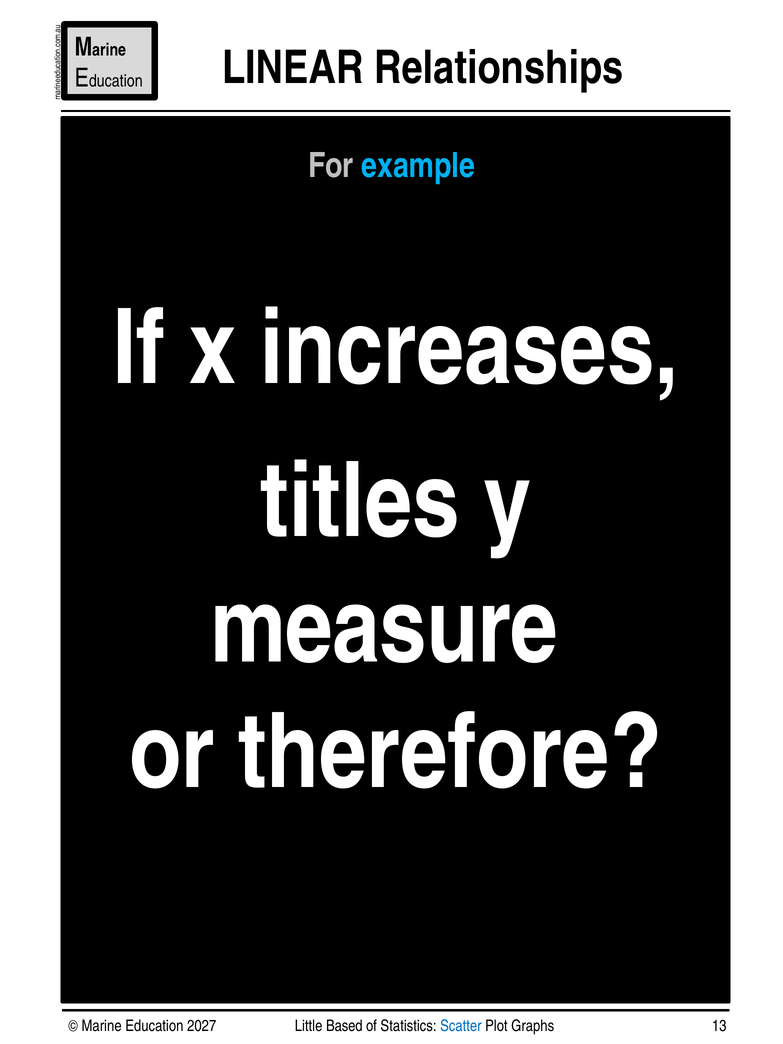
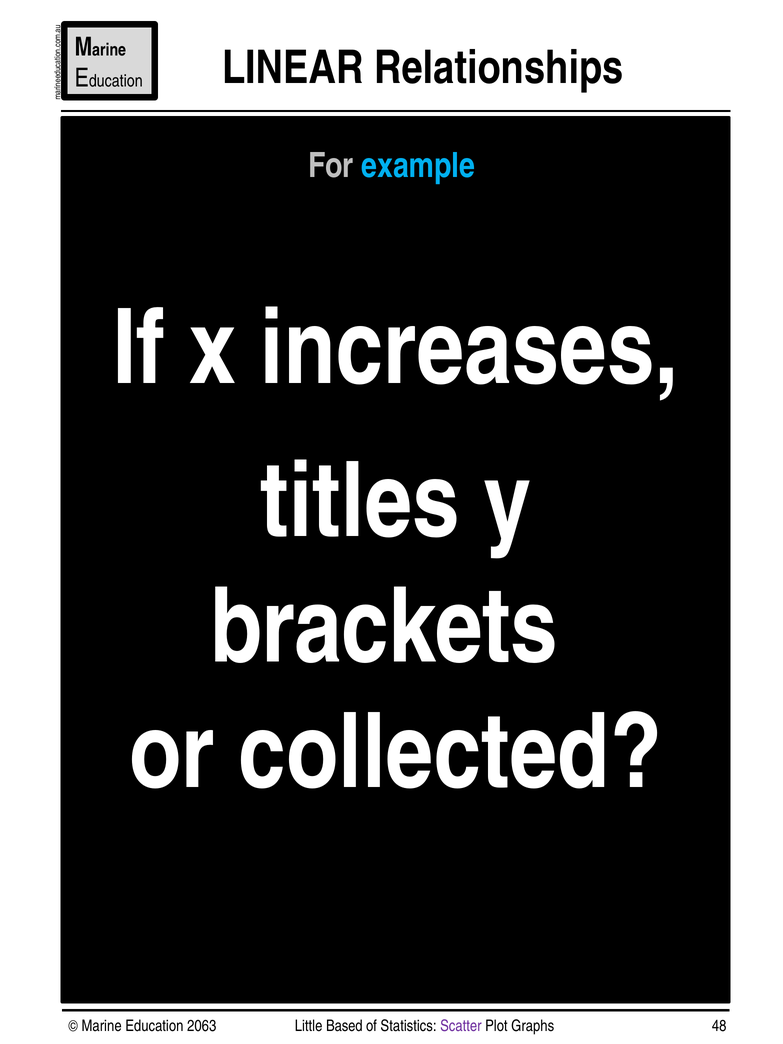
measure: measure -> brackets (384, 627)
therefore: therefore -> collected (450, 753)
2027: 2027 -> 2063 (202, 1026)
Scatter colour: blue -> purple (461, 1026)
13: 13 -> 48 (719, 1026)
